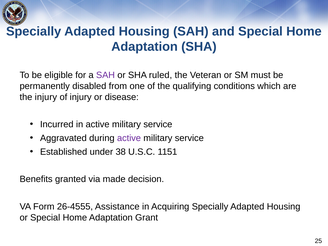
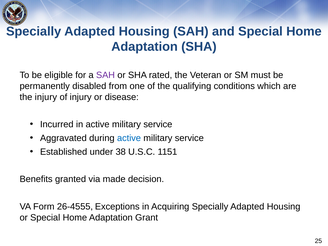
ruled: ruled -> rated (161, 75)
active colour: purple -> blue (129, 138)
Assistance: Assistance -> Exceptions (117, 207)
